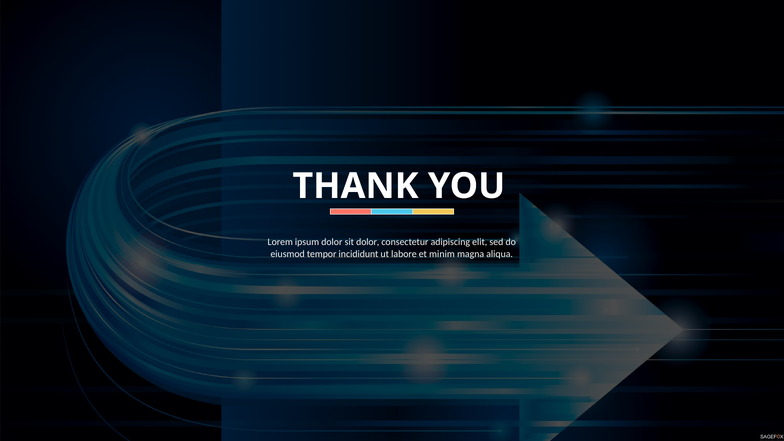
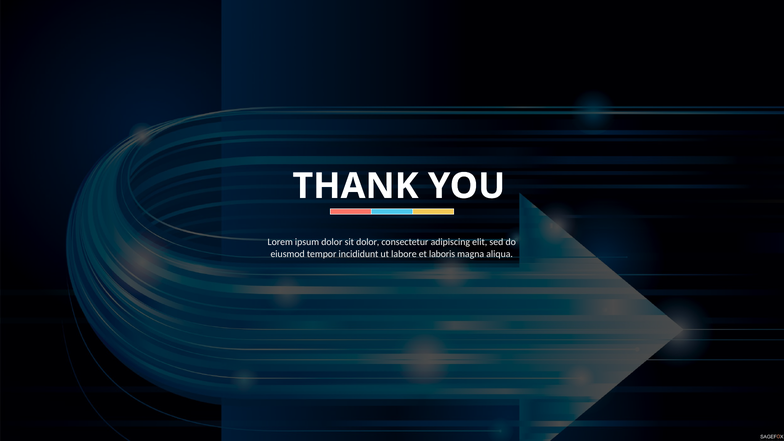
minim: minim -> laboris (442, 254)
